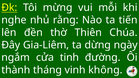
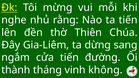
ngày: ngày -> sang (126, 45)
cửa tinh: tinh -> tiến (69, 58)
